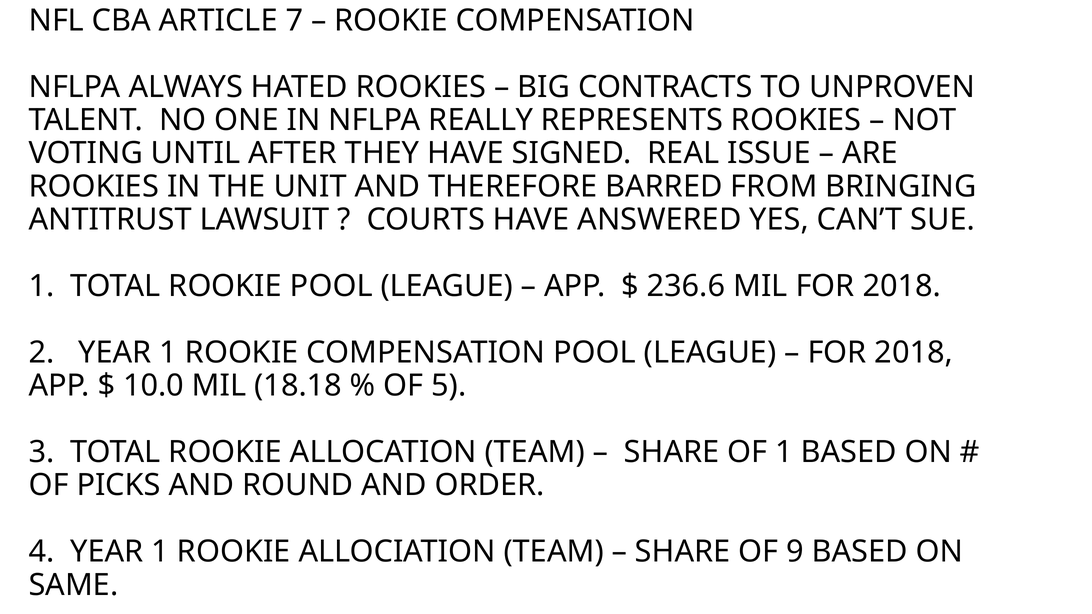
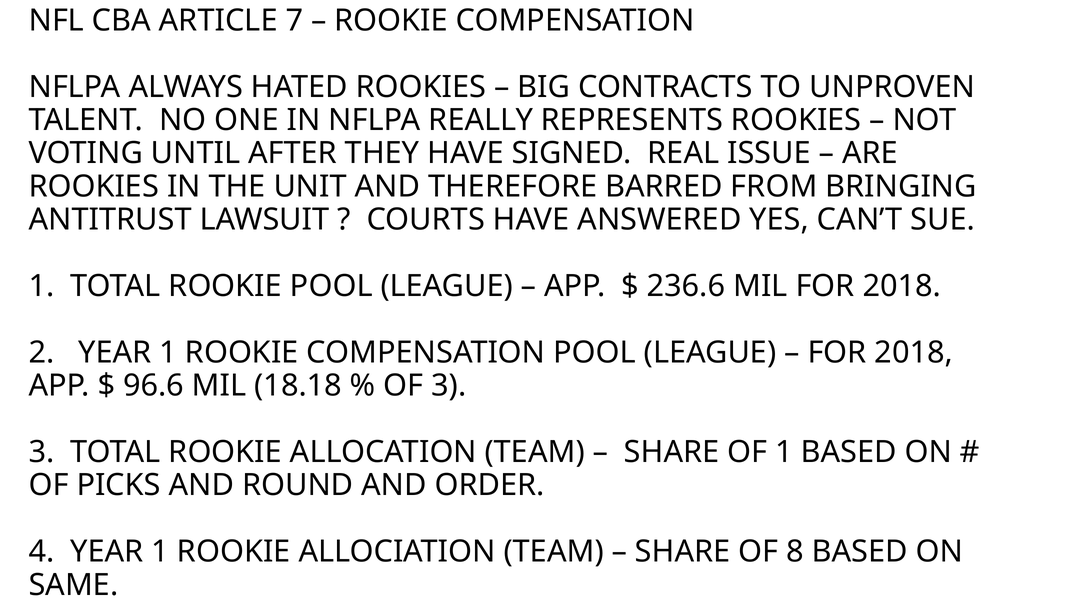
10.0: 10.0 -> 96.6 (154, 386)
OF 5: 5 -> 3 (449, 386)
9: 9 -> 8 (795, 552)
